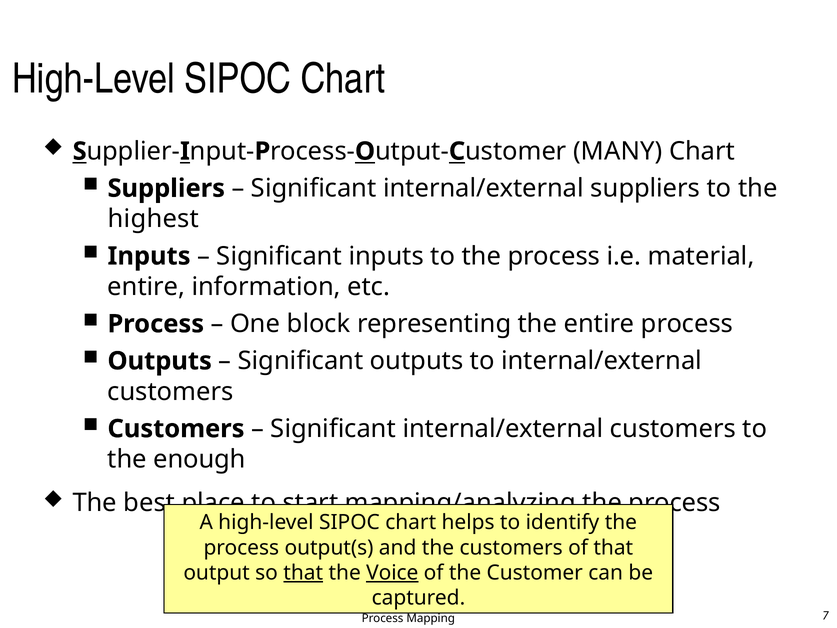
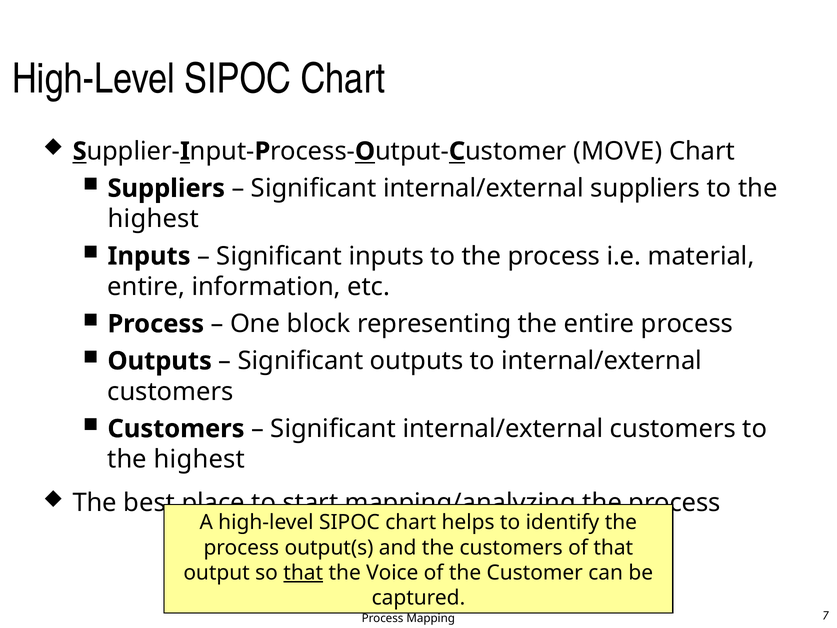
MANY: MANY -> MOVE (618, 151)
enough: enough -> highest (199, 459)
Voice underline: present -> none (392, 573)
